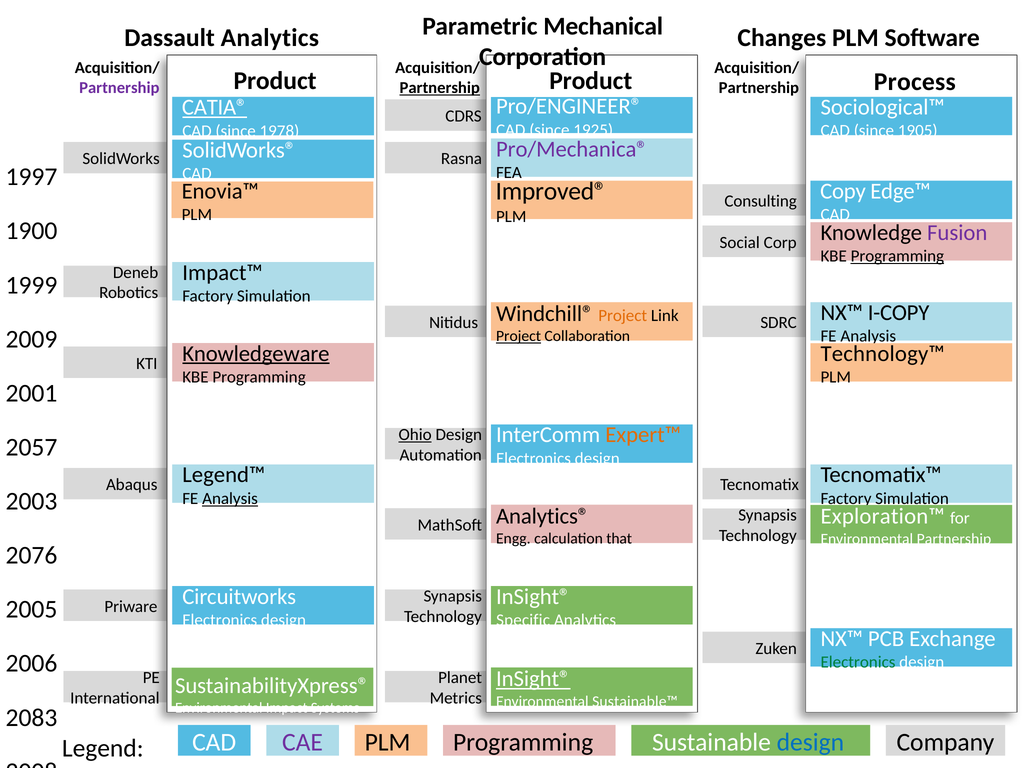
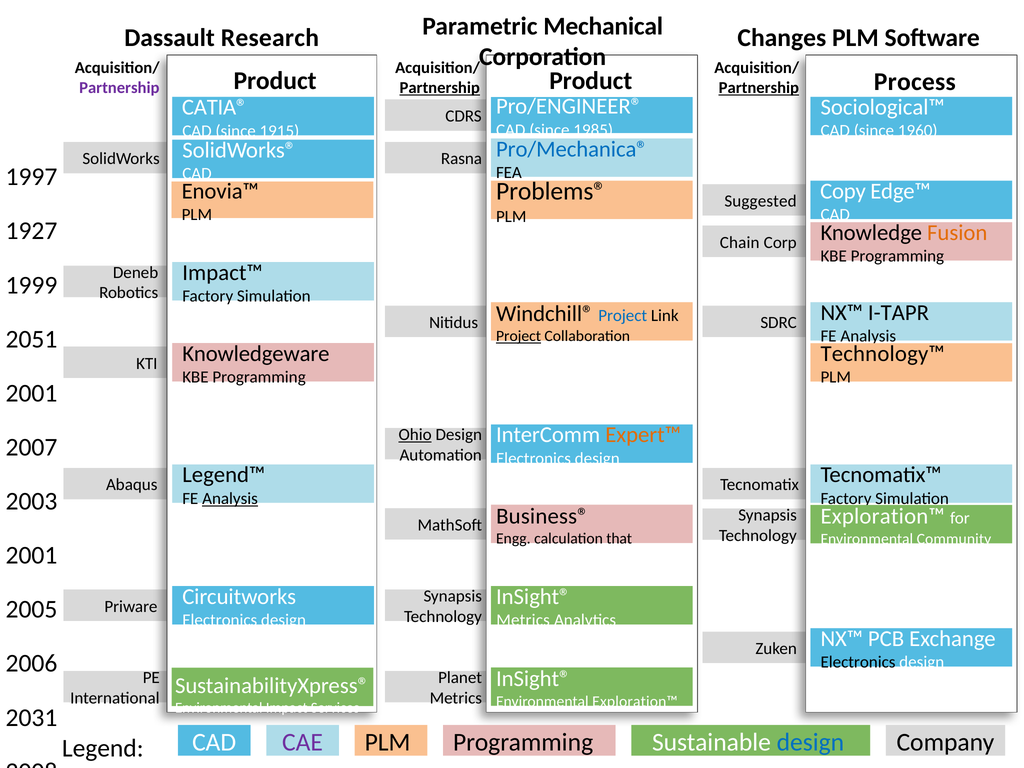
Dassault Analytics: Analytics -> Research (270, 38)
Partnership underline: none -> present (759, 88)
CATIA® underline: present -> none (215, 107)
1925: 1925 -> 1985 (593, 130)
1978: 1978 -> 1915 (279, 131)
1905: 1905 -> 1960 (918, 131)
Pro/Mechanica® colour: purple -> blue (572, 149)
Improved®: Improved® -> Problems® (551, 191)
Consulting: Consulting -> Suggested (760, 201)
1900: 1900 -> 1927 (31, 231)
Fusion colour: purple -> orange (957, 233)
Social: Social -> Chain (740, 243)
Programming underline: present -> none (897, 256)
I-COPY: I-COPY -> I-TAPR (898, 313)
Project colour: orange -> blue (623, 315)
2009: 2009 -> 2051 (31, 339)
Knowledgeware underline: present -> none (256, 354)
2057: 2057 -> 2007 (31, 447)
Analytics®: Analytics® -> Business® (542, 516)
Environmental Partnership: Partnership -> Community (954, 539)
2076: 2076 -> 2001 (31, 555)
Specific: Specific -> Metrics (523, 620)
Electronics colour: green -> black (858, 662)
InSight® underline: present -> none (533, 679)
Environmental Sustainable™: Sustainable™ -> Exploration™ (635, 701)
Systems: Systems -> Services (335, 708)
2083: 2083 -> 2031 (31, 718)
